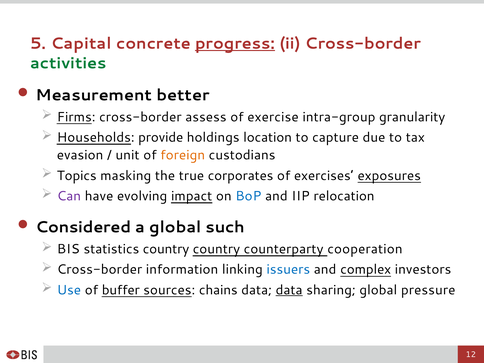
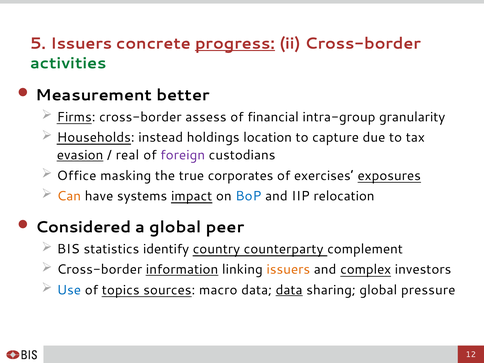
5 Capital: Capital -> Issuers (81, 44)
exercise: exercise -> financial (273, 117)
provide: provide -> instead (161, 137)
evasion underline: none -> present (80, 155)
unit: unit -> real (127, 155)
foreign colour: orange -> purple (183, 155)
Topics: Topics -> Office (77, 176)
Can colour: purple -> orange (69, 196)
evolving: evolving -> systems (142, 196)
such: such -> peer (225, 227)
statistics country: country -> identify (166, 249)
cooperation: cooperation -> complement (365, 249)
information underline: none -> present (182, 269)
issuers colour: blue -> orange (288, 269)
buffer: buffer -> topics (121, 290)
chains: chains -> macro (218, 290)
